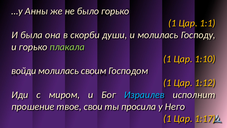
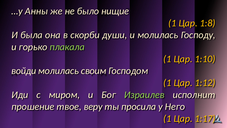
было горько: горько -> нищие (115, 11)
1:1: 1:1 -> 1:8 (208, 23)
Израилев colour: light blue -> light green (144, 95)
свои: свои -> веру (93, 106)
